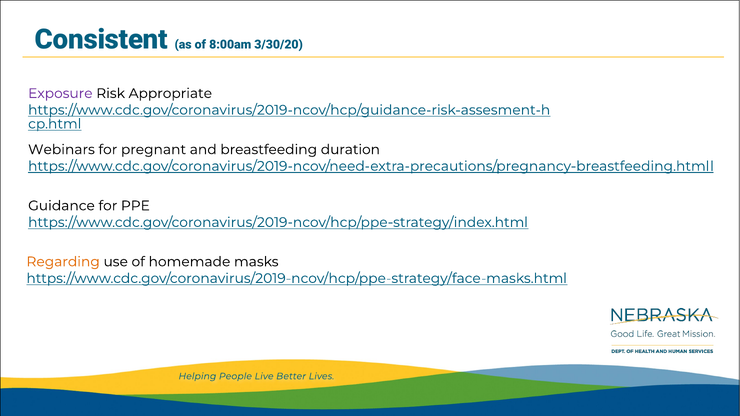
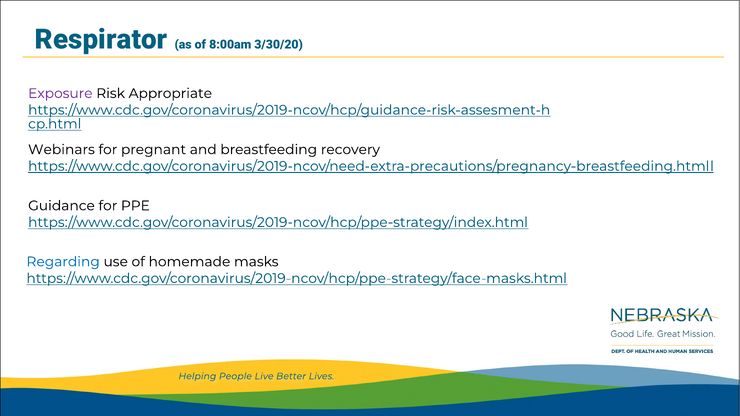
Consistent: Consistent -> Respirator (101, 40)
duration: duration -> recovery (350, 150)
Regarding colour: orange -> blue (63, 262)
